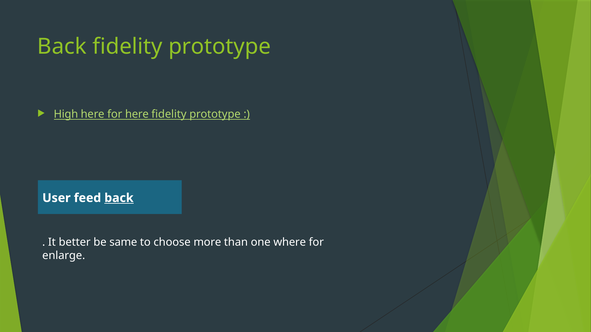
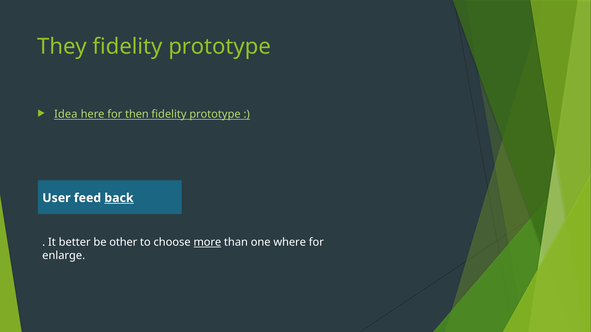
Back: Back -> They (62, 47)
High: High -> Idea (66, 114)
for here: here -> then (137, 114)
same: same -> other (123, 242)
more underline: none -> present (207, 242)
